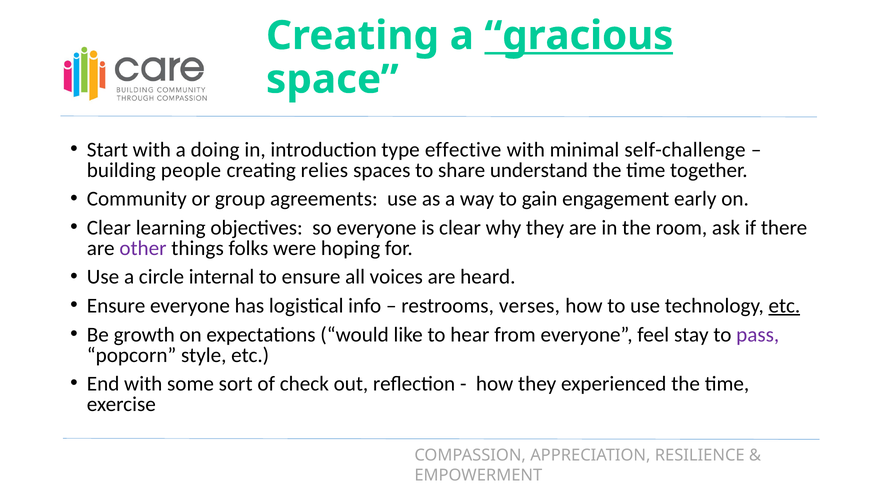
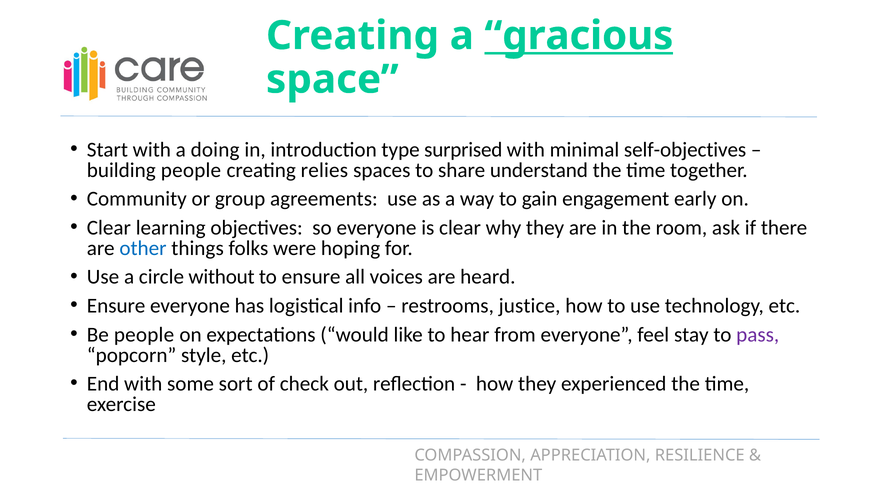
effective: effective -> surprised (463, 150)
self-challenge: self-challenge -> self-objectives (685, 150)
other colour: purple -> blue (143, 249)
internal: internal -> without (222, 277)
verses: verses -> justice (530, 306)
etc underline: present -> none (784, 306)
Be growth: growth -> people (144, 335)
